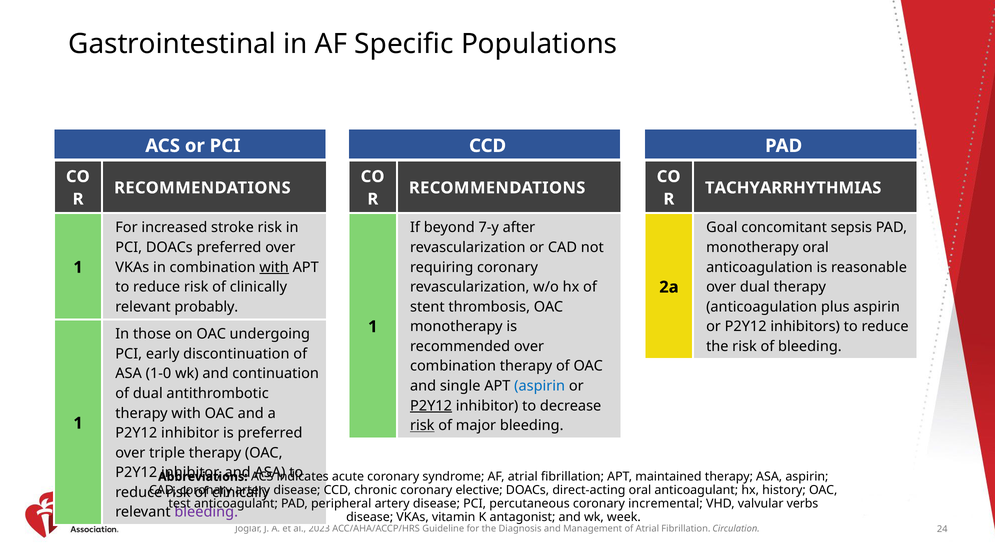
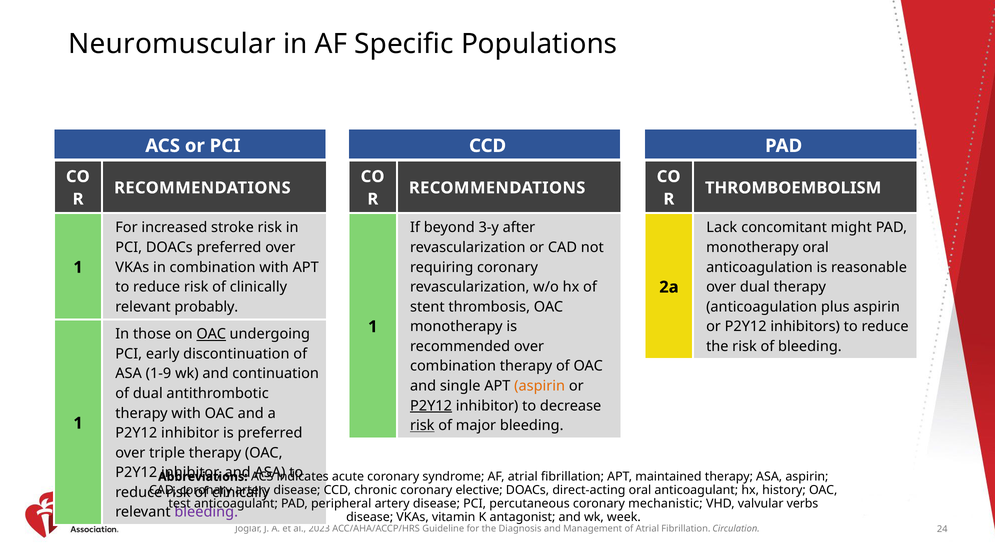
Gastrointestinal: Gastrointestinal -> Neuromuscular (172, 44)
TACHYARRHYTHMIAS: TACHYARRHYTHMIAS -> THROMBOEMBOLISM (793, 188)
7-y: 7-y -> 3-y (489, 228)
Goal: Goal -> Lack (722, 228)
sepsis: sepsis -> might (851, 228)
with underline: present -> none (274, 267)
OAC underline: none -> present (211, 334)
1-0: 1-0 -> 1-9 (159, 373)
aspirin colour: blue -> orange (540, 386)
incremental: incremental -> mechanistic (665, 503)
